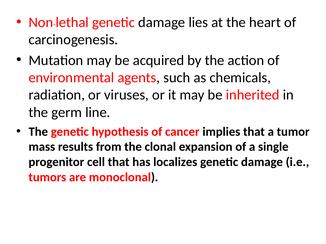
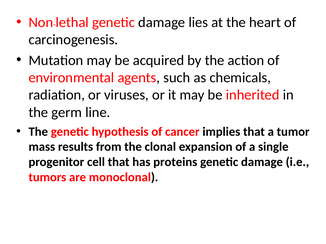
localizes: localizes -> proteins (175, 162)
